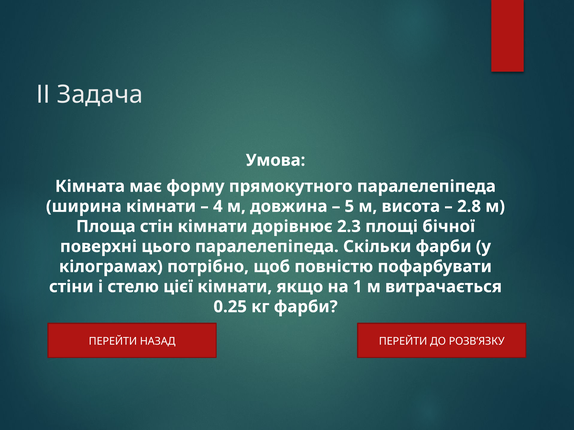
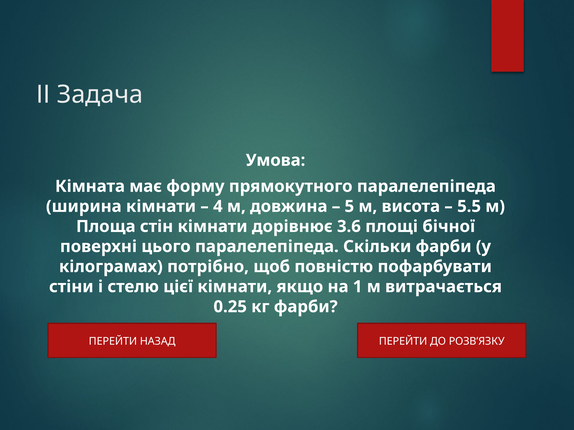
2.8: 2.8 -> 5.5 (469, 207)
2.3: 2.3 -> 3.6 (349, 227)
